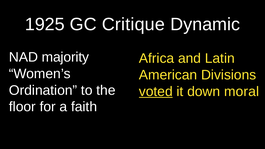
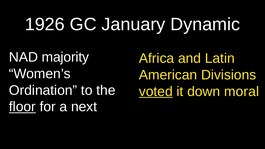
1925: 1925 -> 1926 (45, 24)
Critique: Critique -> January (133, 24)
floor underline: none -> present (22, 107)
faith: faith -> next (84, 107)
